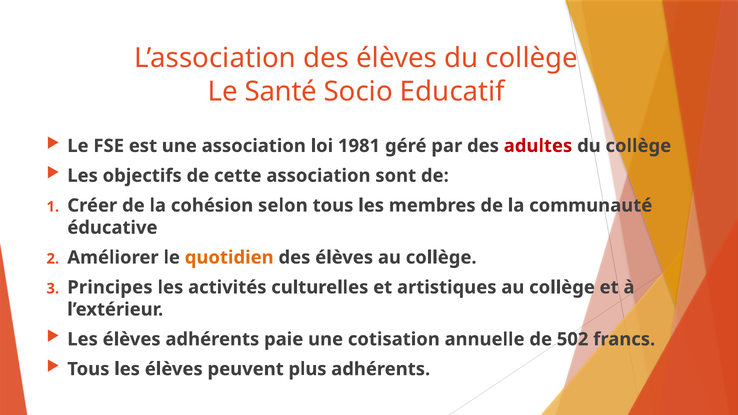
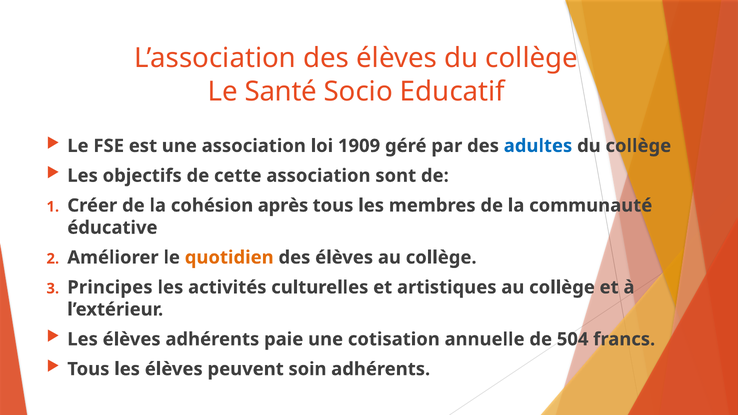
1981: 1981 -> 1909 (359, 146)
adultes colour: red -> blue (538, 146)
selon: selon -> après (283, 206)
502: 502 -> 504 (573, 339)
plus: plus -> soin (307, 369)
